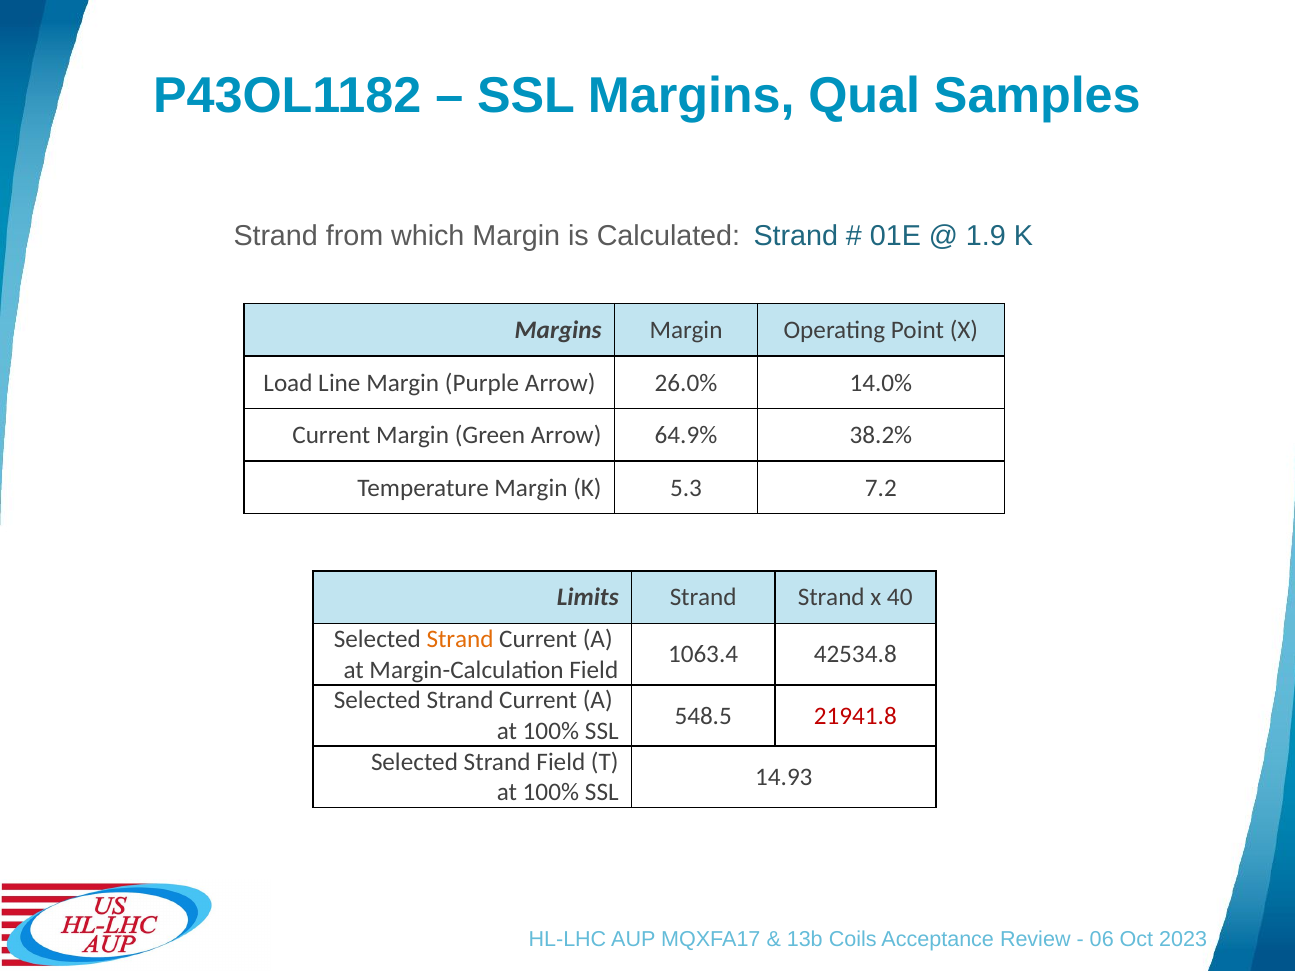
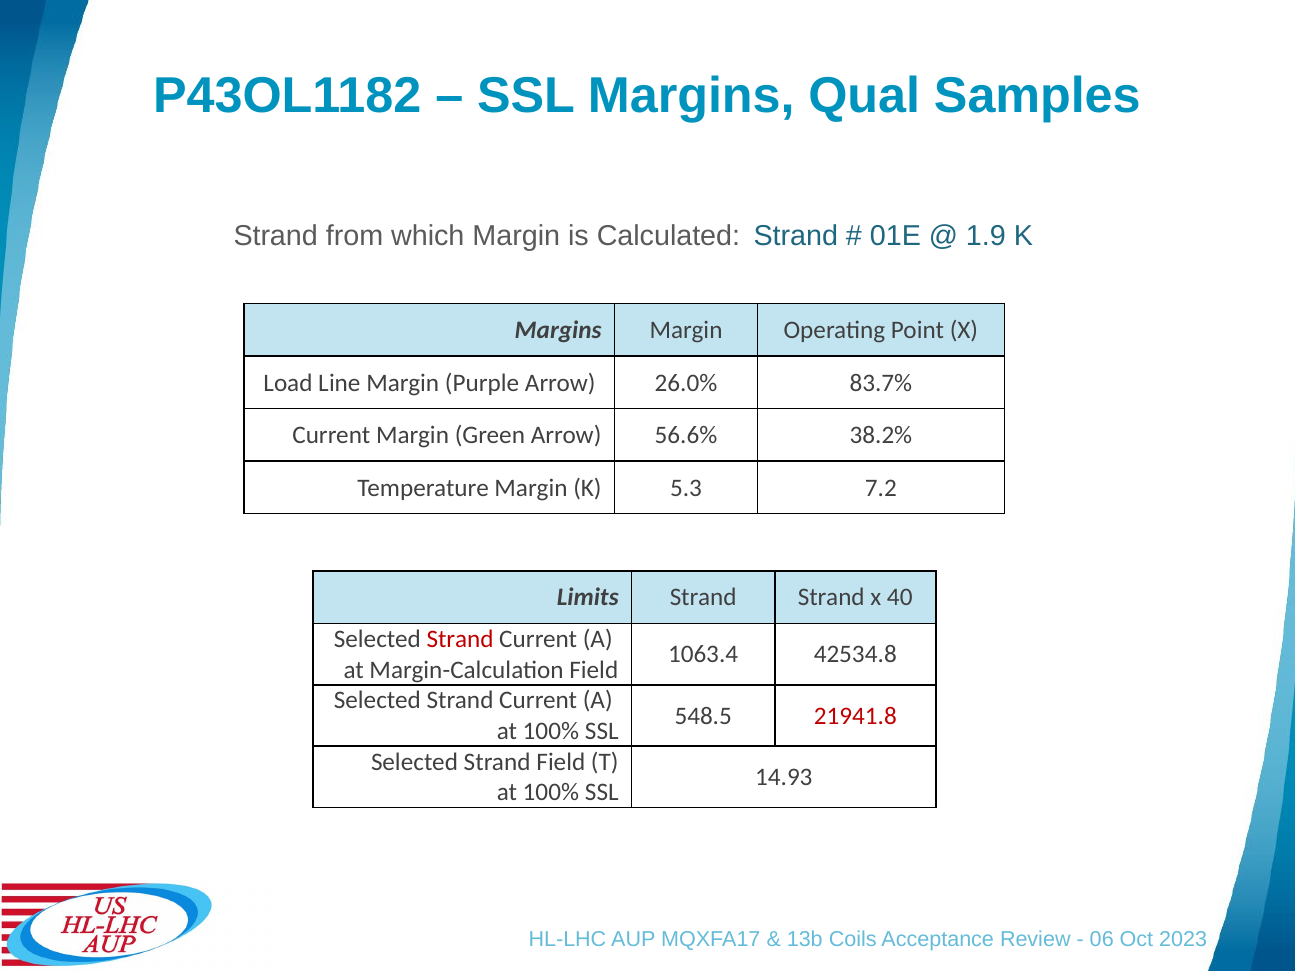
14.0%: 14.0% -> 83.7% (881, 383)
64.9%: 64.9% -> 56.6% (686, 435)
Strand colour: orange -> red (460, 639)
